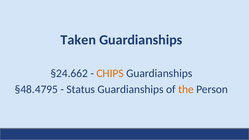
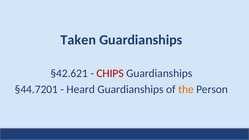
§24.662: §24.662 -> §42.621 (69, 73)
CHIPS colour: orange -> red (110, 73)
§48.4795: §48.4795 -> §44.7201 (36, 89)
Status: Status -> Heard (81, 89)
